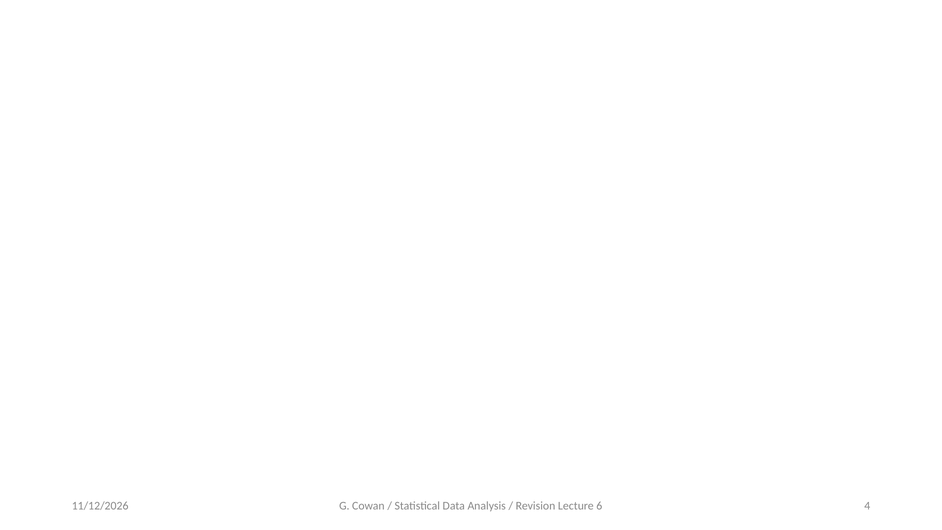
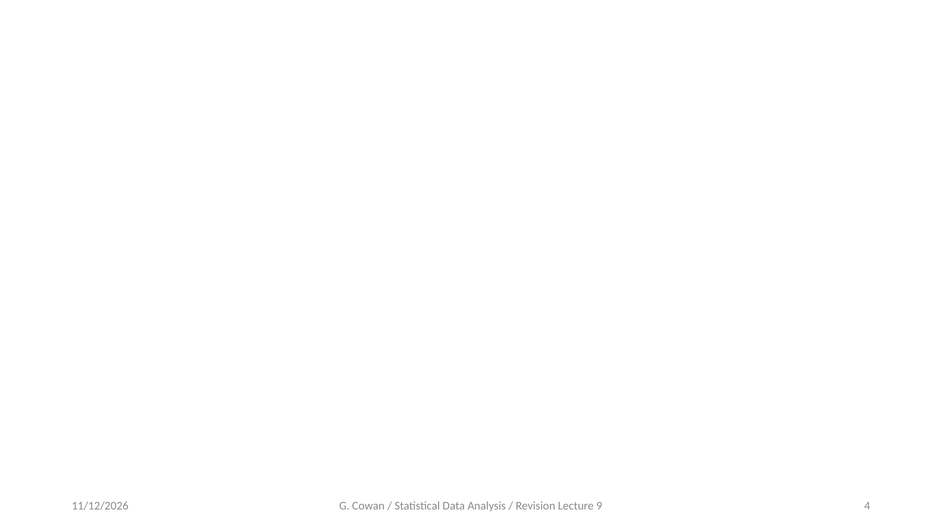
6: 6 -> 9 (599, 506)
